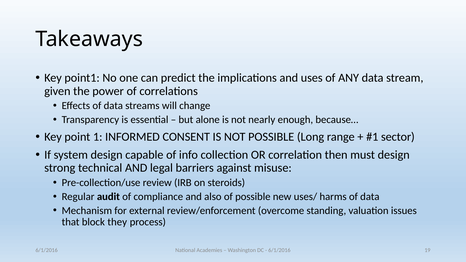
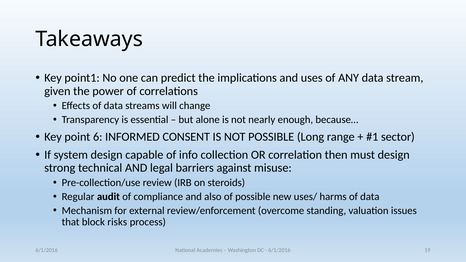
1: 1 -> 6 (98, 137)
they: they -> risks (117, 222)
